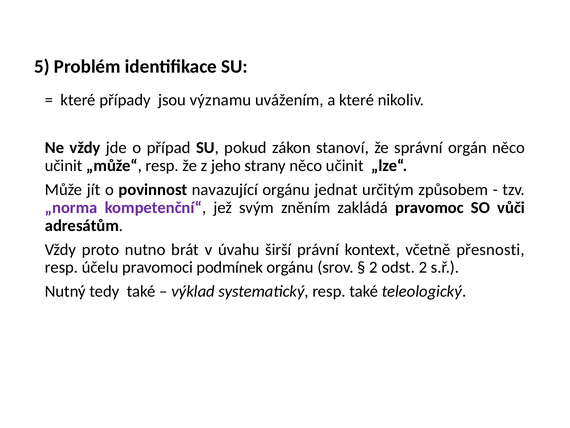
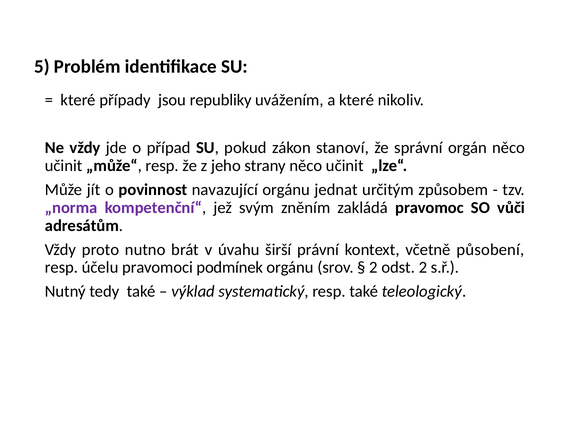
významu: významu -> republiky (221, 100)
přesnosti: přesnosti -> působení (490, 249)
